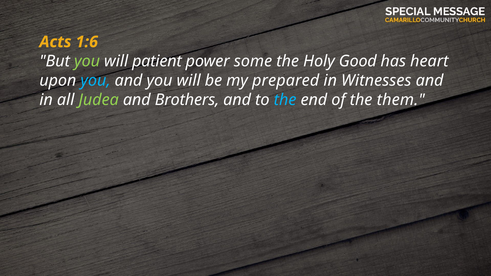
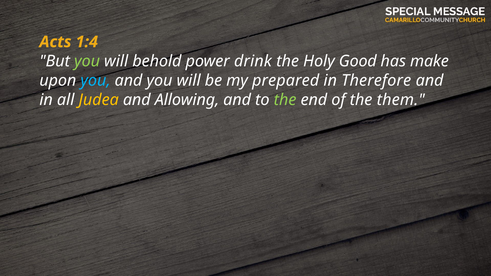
1:6: 1:6 -> 1:4 (87, 42)
patient: patient -> behold (157, 61)
some: some -> drink (253, 61)
heart: heart -> make (429, 61)
Witnesses: Witnesses -> Therefore (376, 81)
Judea colour: light green -> yellow (99, 100)
Brothers: Brothers -> Allowing (187, 100)
the colour: light blue -> light green (285, 100)
